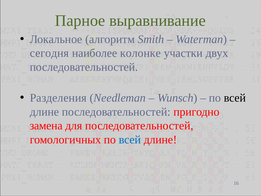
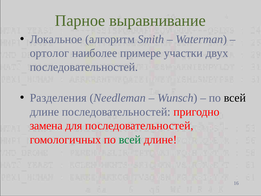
сегодня: сегодня -> ортолог (49, 53)
колонке: колонке -> примере (141, 53)
всей colour: blue -> green (130, 140)
